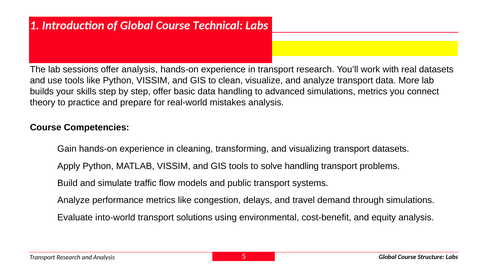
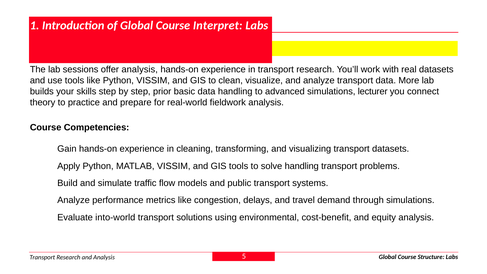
Technical: Technical -> Interpret (218, 25)
step offer: offer -> prior (162, 91)
simulations metrics: metrics -> lecturer (373, 91)
mistakes: mistakes -> fieldwork (228, 102)
